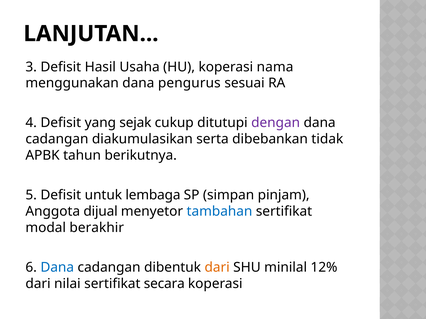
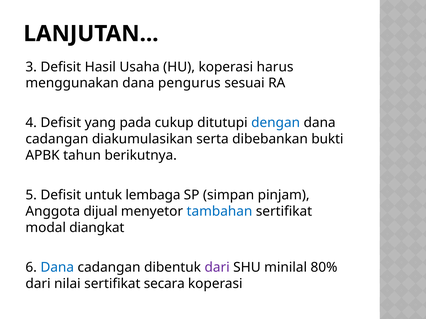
nama: nama -> harus (275, 67)
sejak: sejak -> pada (135, 123)
dengan colour: purple -> blue (276, 123)
tidak: tidak -> bukti (327, 139)
berakhir: berakhir -> diangkat (97, 228)
dari colour: orange -> purple (217, 268)
12%: 12% -> 80% (324, 268)
